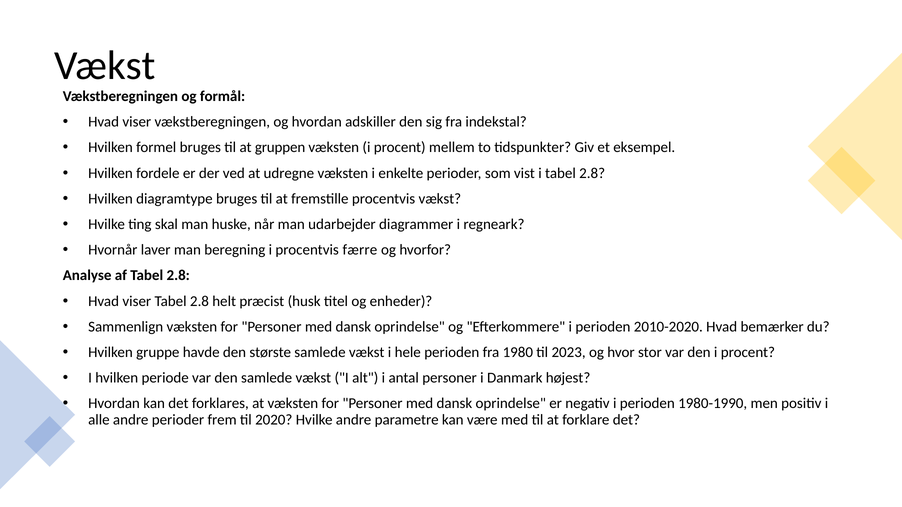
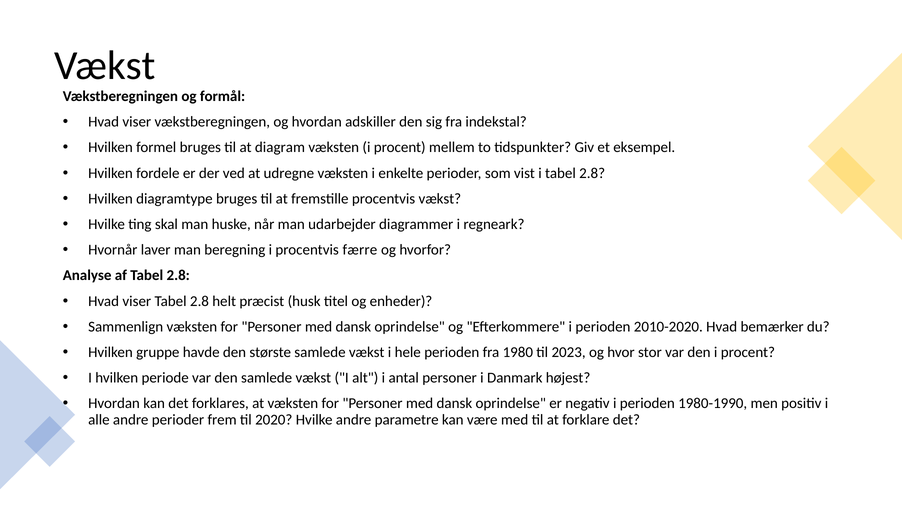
gruppen: gruppen -> diagram (280, 148)
